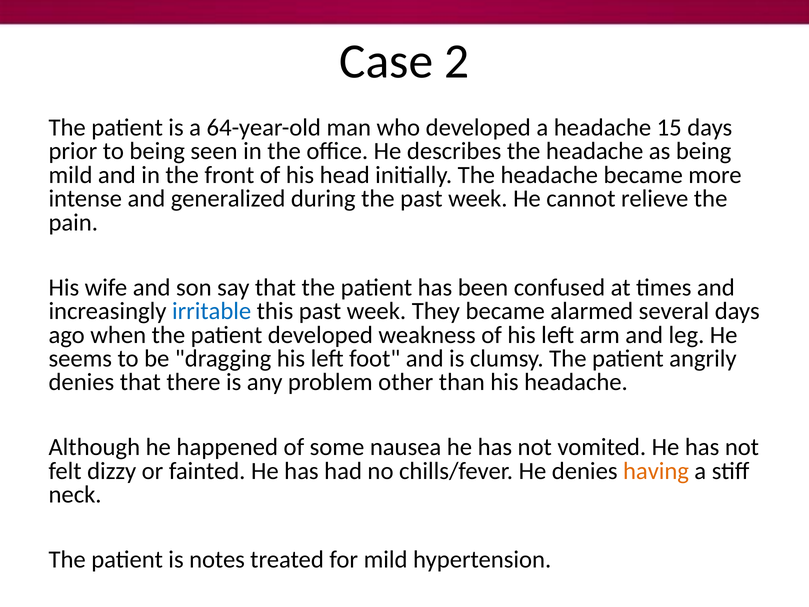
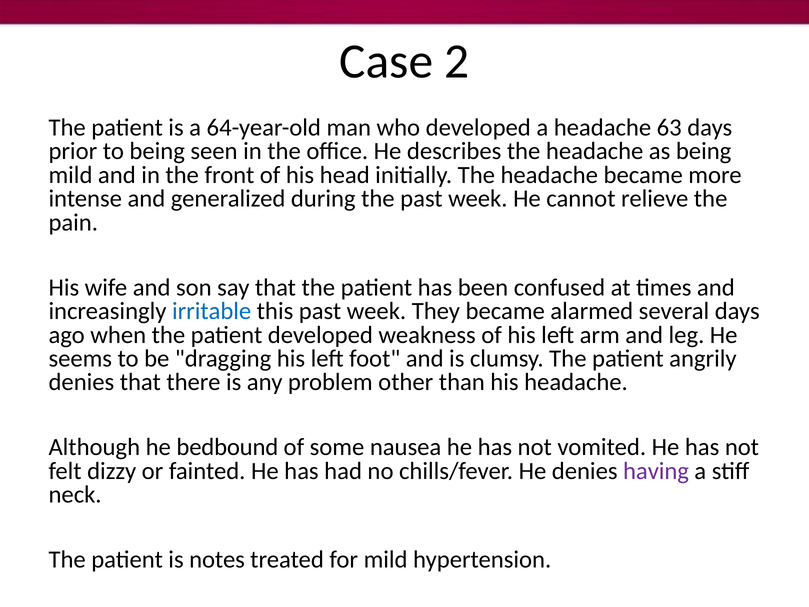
15: 15 -> 63 (669, 127)
happened: happened -> bedbound (227, 447)
having colour: orange -> purple (656, 471)
